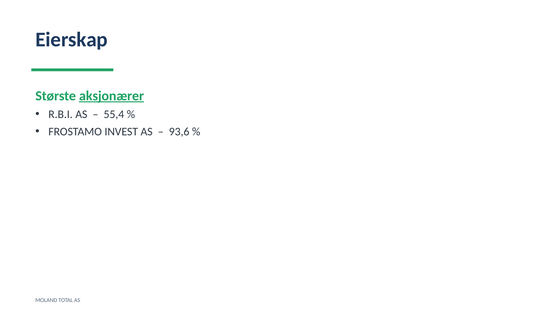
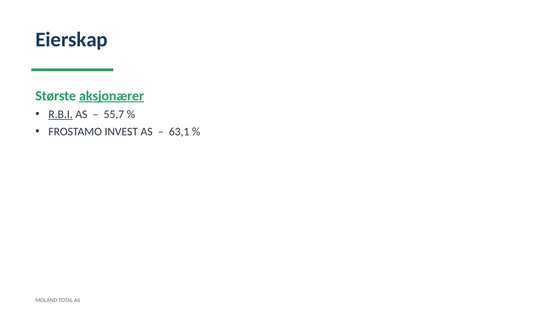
R.B.I underline: none -> present (61, 114)
55,4: 55,4 -> 55,7 (114, 114)
93,6: 93,6 -> 63,1 (179, 132)
